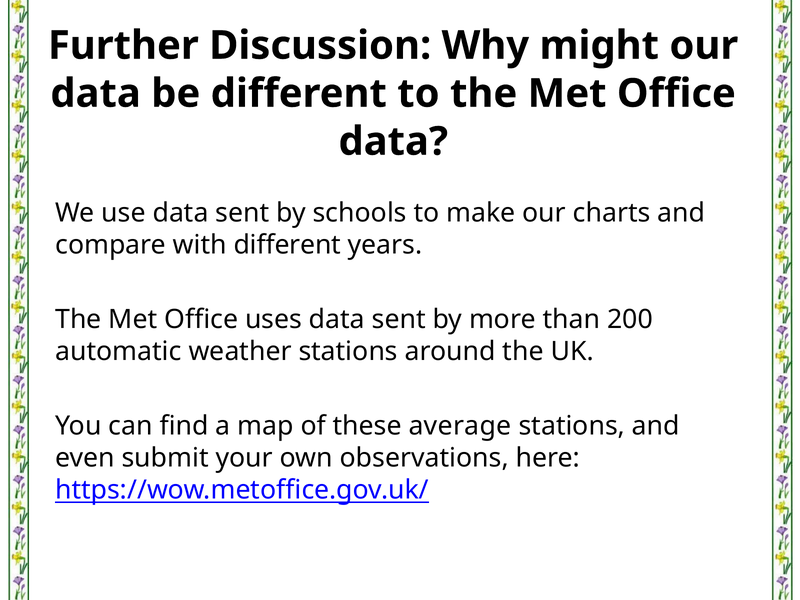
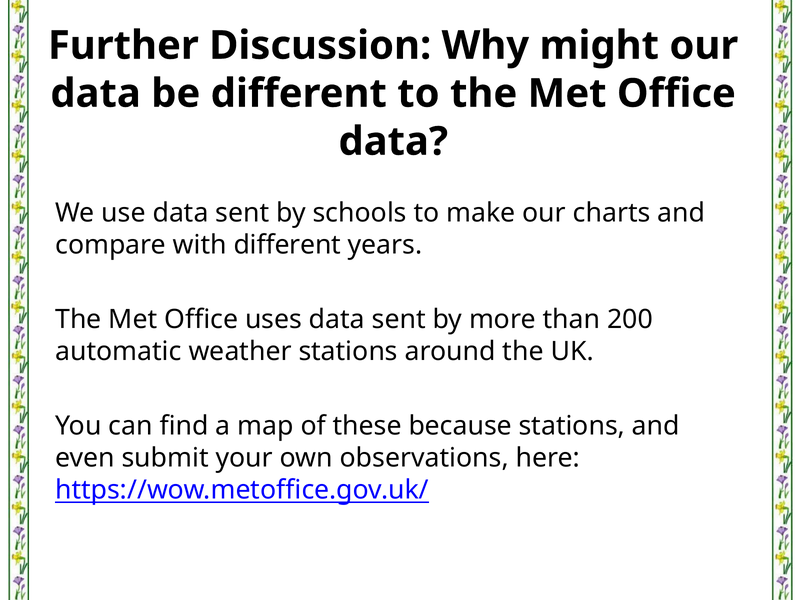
average: average -> because (460, 426)
